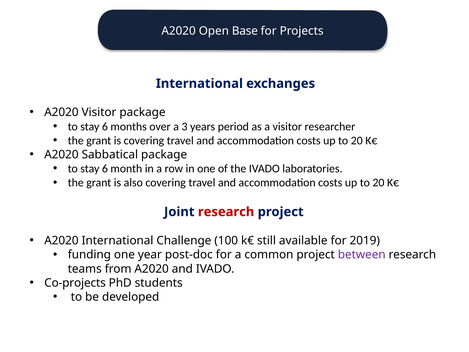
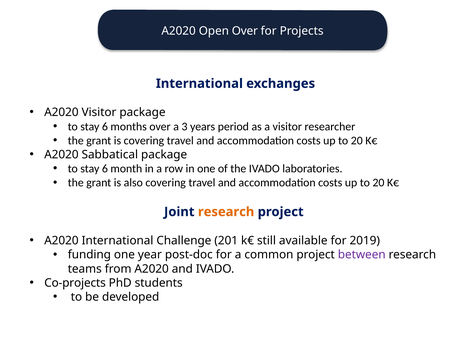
Open Base: Base -> Over (245, 31)
research colour: red -> orange (226, 212)
100: 100 -> 201 (226, 241)
